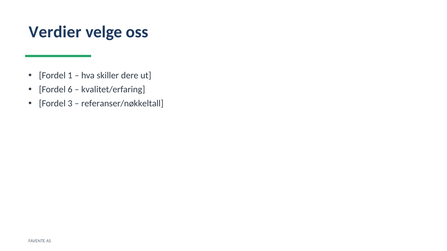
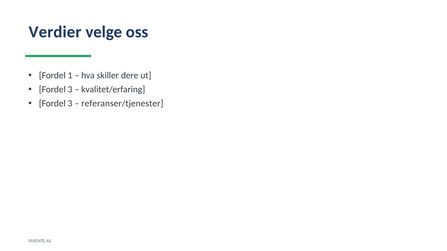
6: 6 -> 3 (70, 90)
referanser/nøkkeltall: referanser/nøkkeltall -> referanser/tjenester (122, 104)
